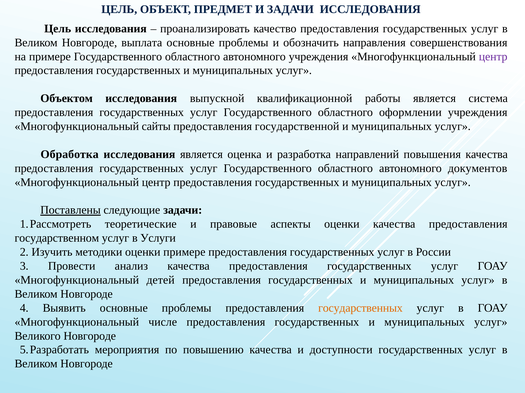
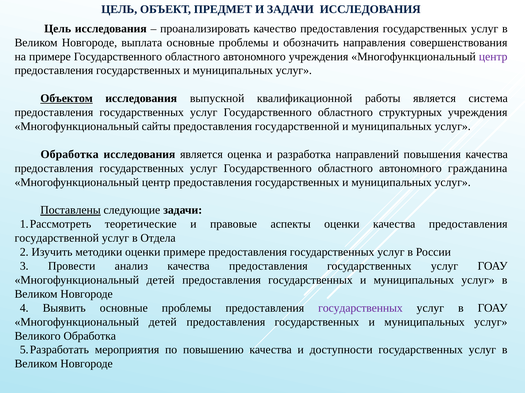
Объектом underline: none -> present (67, 99)
оформлении: оформлении -> структурных (410, 113)
документов: документов -> гражданина (478, 169)
государственном: государственном -> государственной (57, 239)
Услуги: Услуги -> Отдела (158, 239)
государственных colour: orange -> purple (360, 309)
числе: числе -> детей (163, 323)
Великого Новгороде: Новгороде -> Обработка (90, 336)
